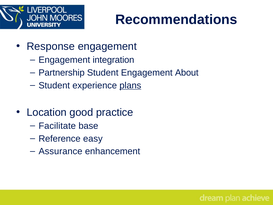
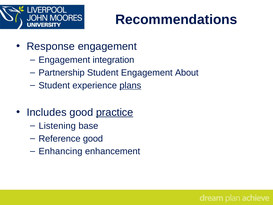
Location: Location -> Includes (47, 112)
practice underline: none -> present (115, 112)
Facilitate: Facilitate -> Listening (57, 126)
Reference easy: easy -> good (93, 138)
Assurance: Assurance -> Enhancing (61, 151)
